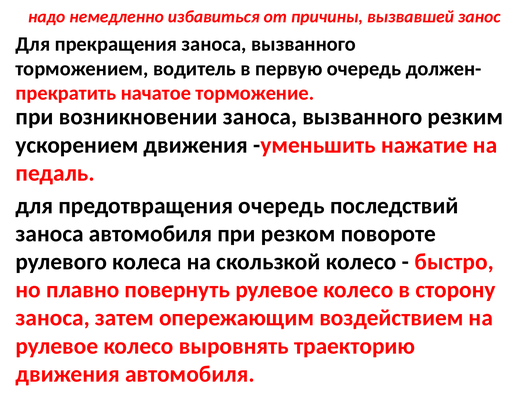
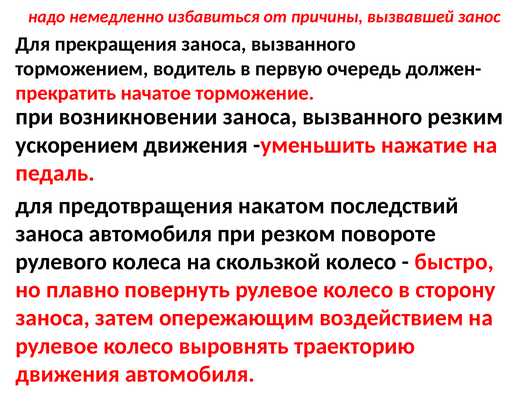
предотвращения очередь: очередь -> накатом (282, 206)
